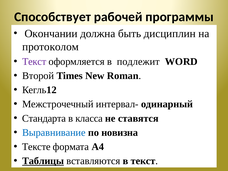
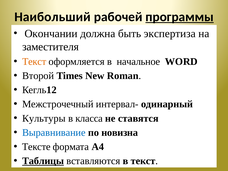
Способствует: Способствует -> Наибольший (52, 17)
программы underline: none -> present (180, 17)
дисциплин: дисциплин -> экспертиза (170, 34)
протоколом: протоколом -> заместителя (51, 47)
Текст colour: purple -> orange (34, 62)
подлежит: подлежит -> начальное (138, 62)
Стандарта: Стандарта -> Культуры (44, 118)
